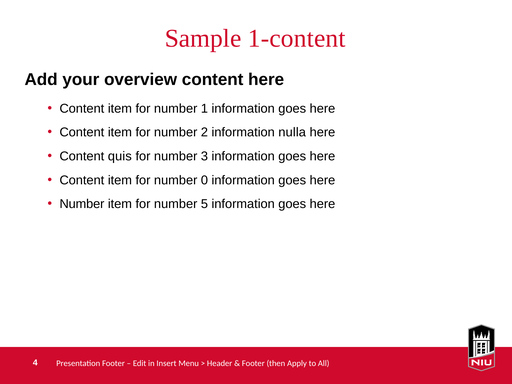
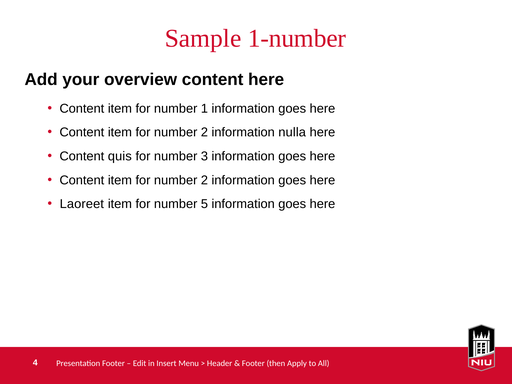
1-content: 1-content -> 1-number (297, 38)
0: 0 -> 2 (204, 180)
Number: Number -> Laoreet (82, 204)
